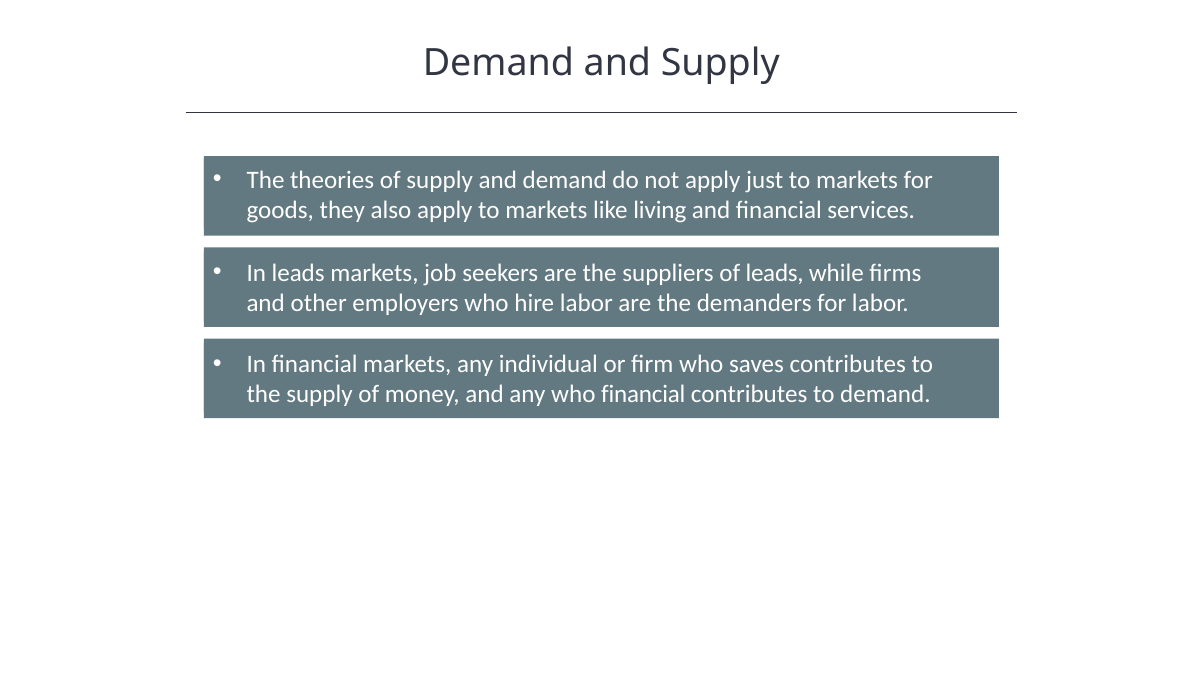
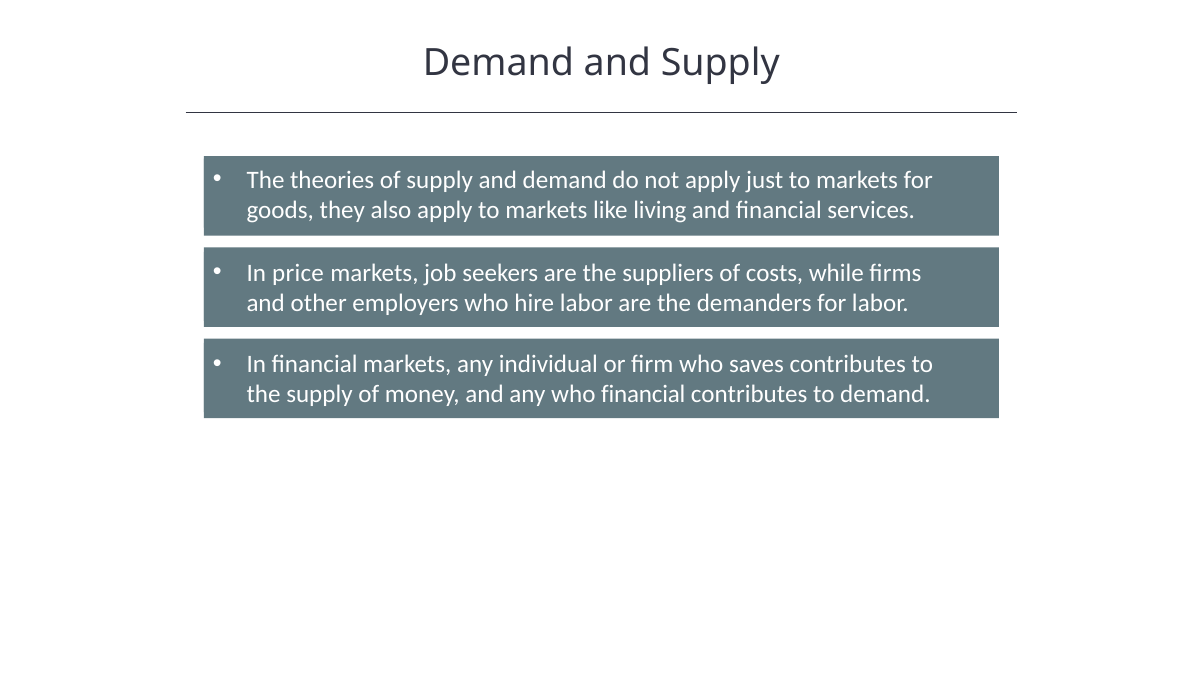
In leads: leads -> price (298, 273)
of leads: leads -> costs (775, 273)
